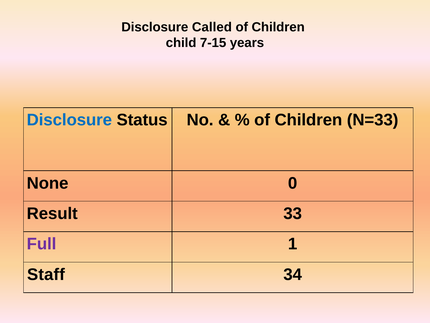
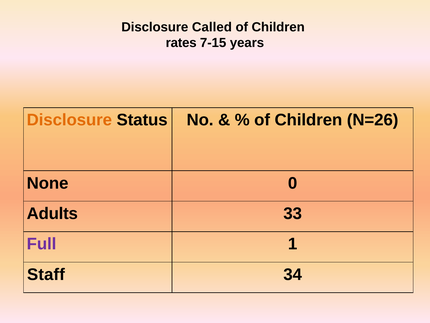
child: child -> rates (181, 43)
Disclosure colour: blue -> orange (69, 120)
N=33: N=33 -> N=26 (373, 120)
Result: Result -> Adults (52, 213)
